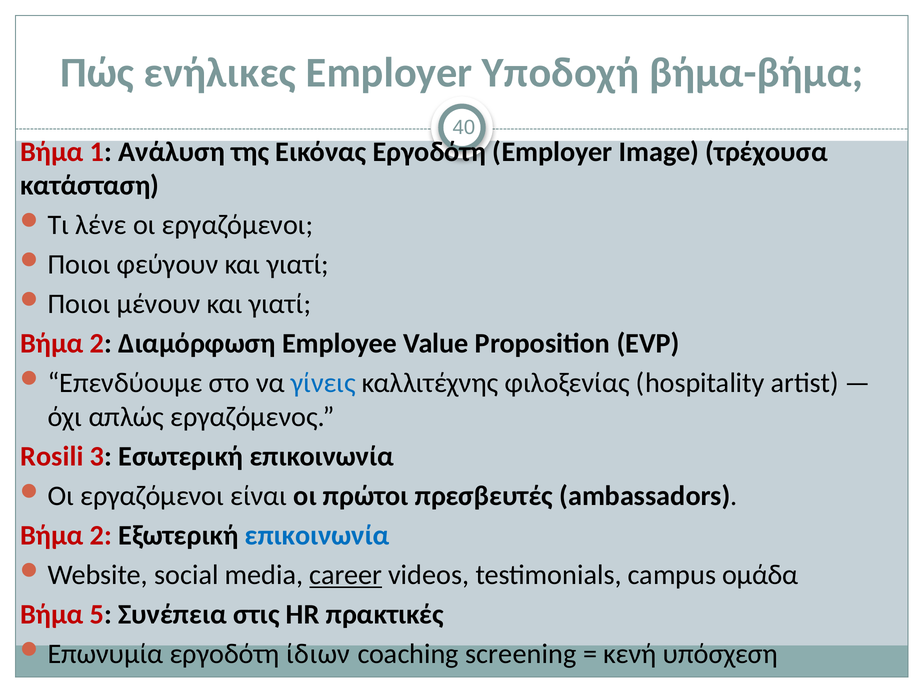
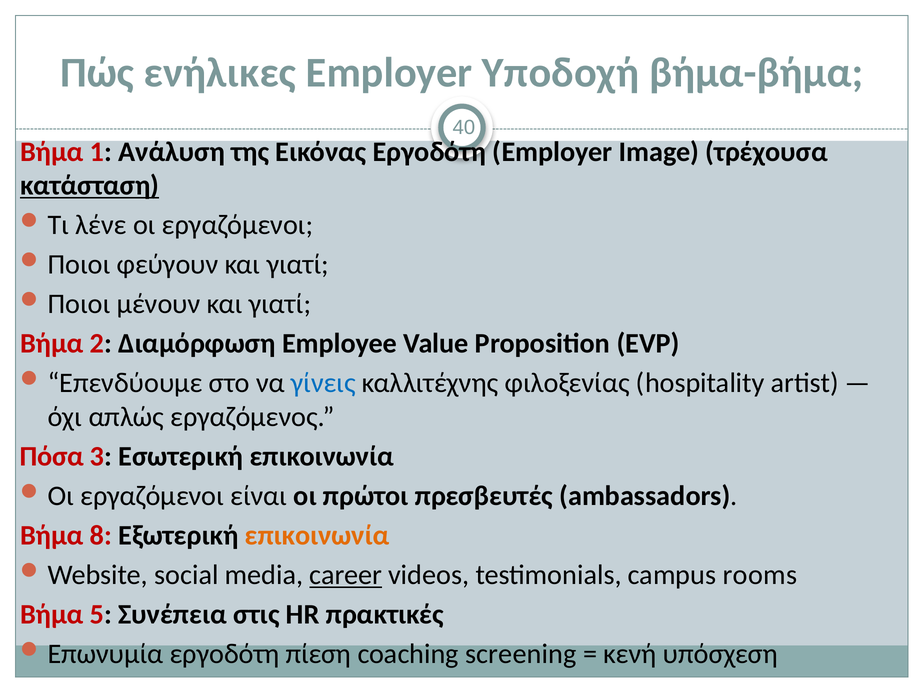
κατάσταση underline: none -> present (90, 186)
Rosili: Rosili -> Πόσα (52, 457)
2: 2 -> 8 (101, 536)
επικοινωνία colour: blue -> orange (317, 536)
ομάδα: ομάδα -> rooms (760, 575)
ίδιων: ίδιων -> πίεση (319, 654)
